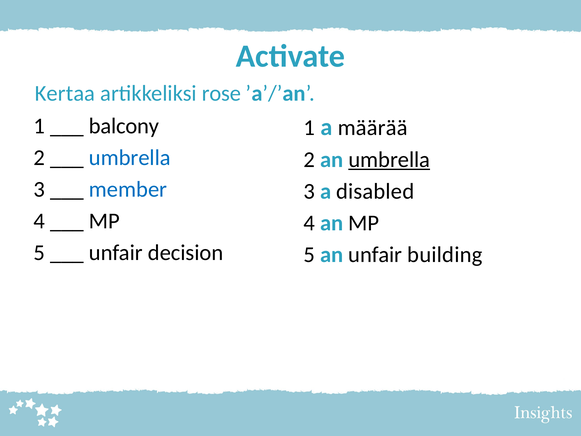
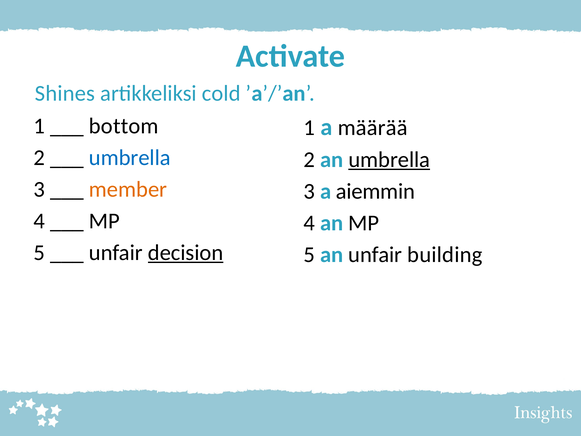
Kertaa: Kertaa -> Shines (65, 93)
rose: rose -> cold (221, 93)
balcony: balcony -> bottom (124, 126)
member colour: blue -> orange (128, 189)
disabled: disabled -> aiemmin (375, 191)
decision underline: none -> present (186, 252)
